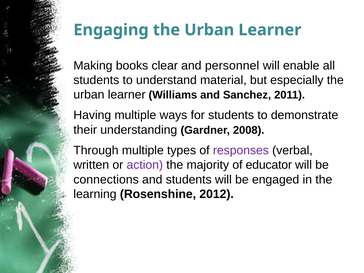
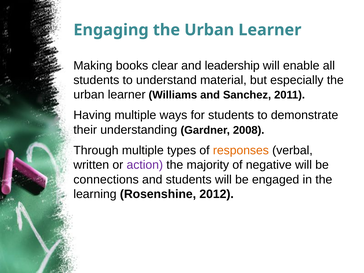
personnel: personnel -> leadership (232, 65)
responses colour: purple -> orange (241, 150)
educator: educator -> negative (269, 165)
